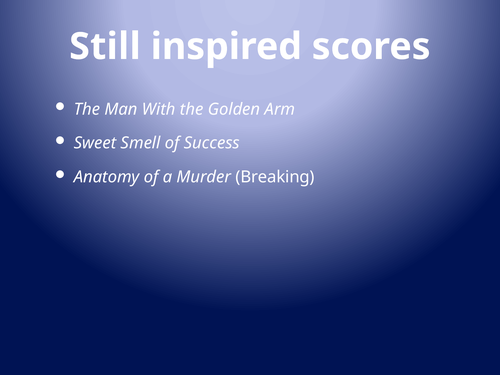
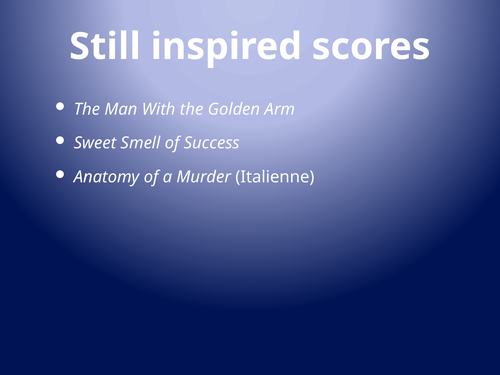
Breaking: Breaking -> Italienne (275, 177)
